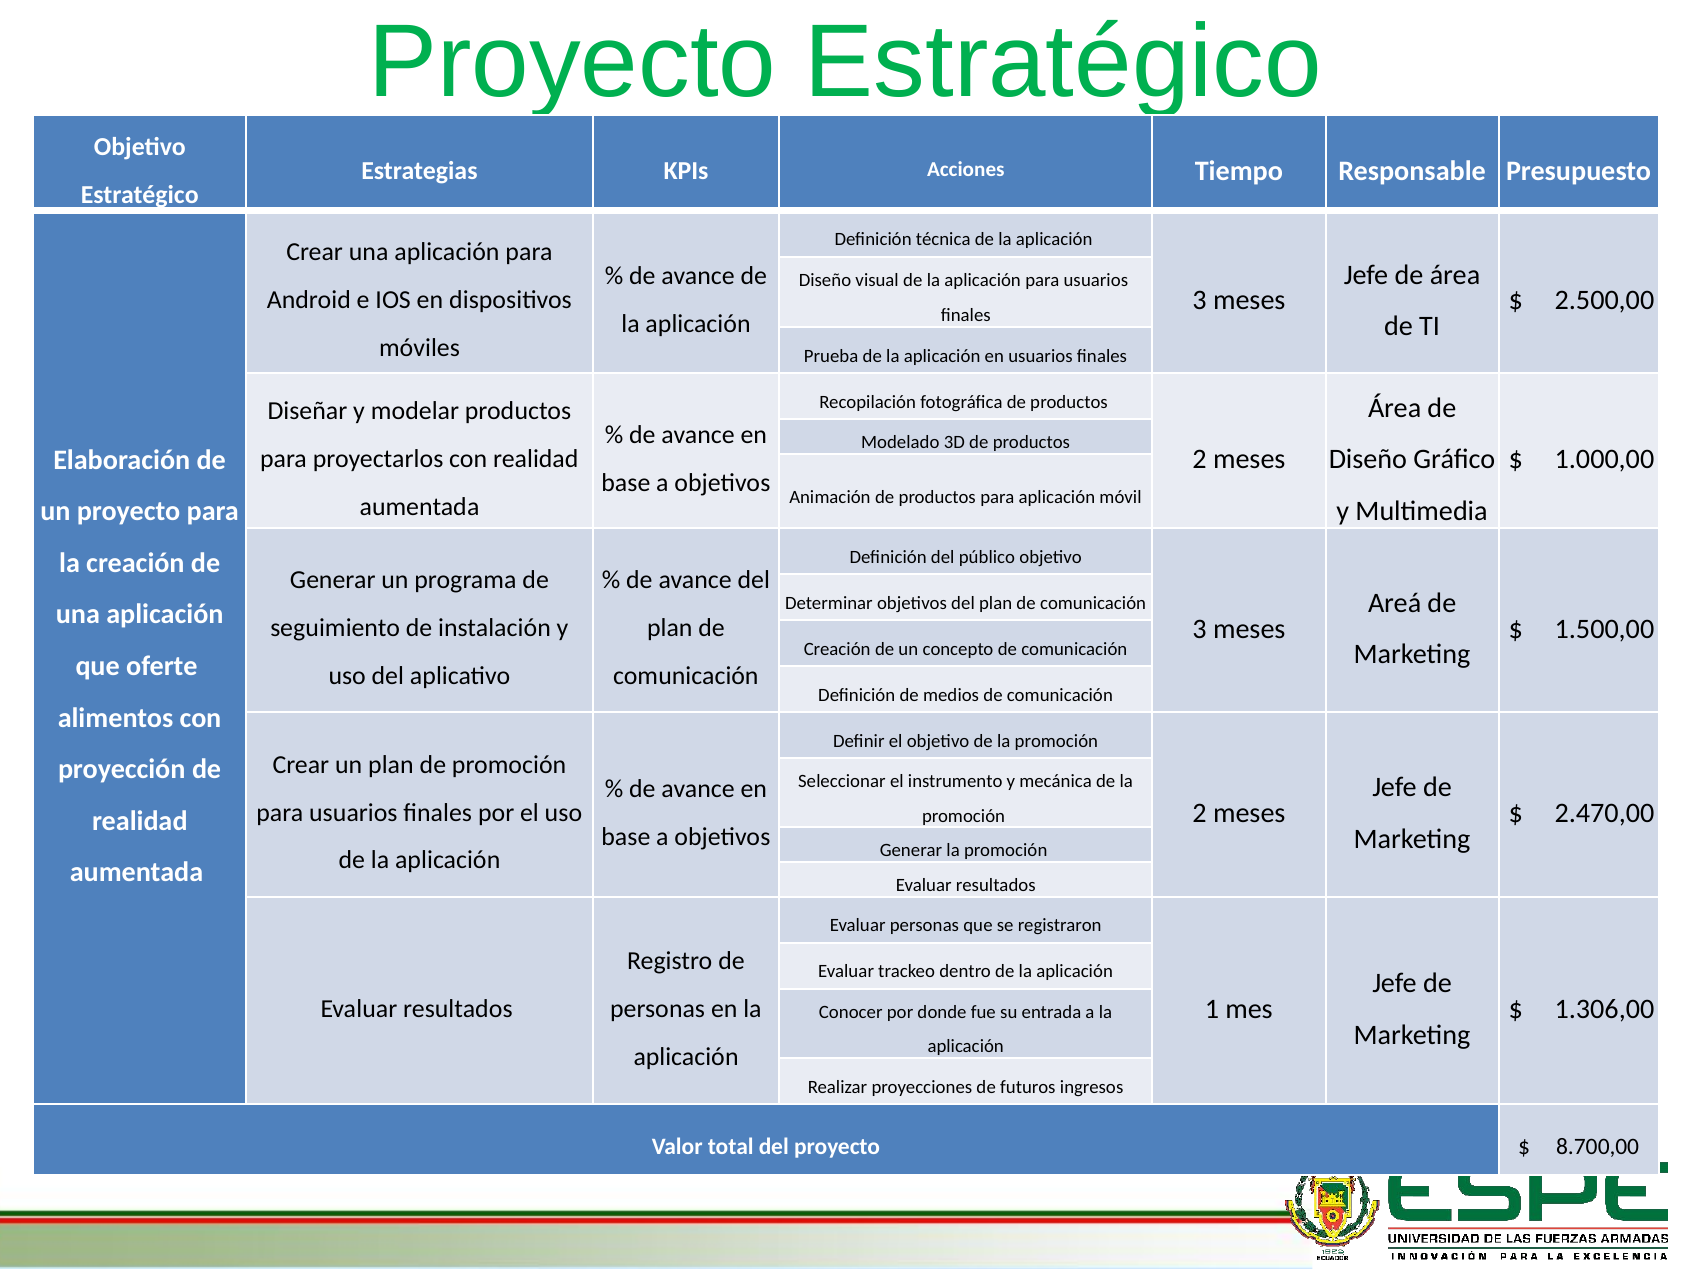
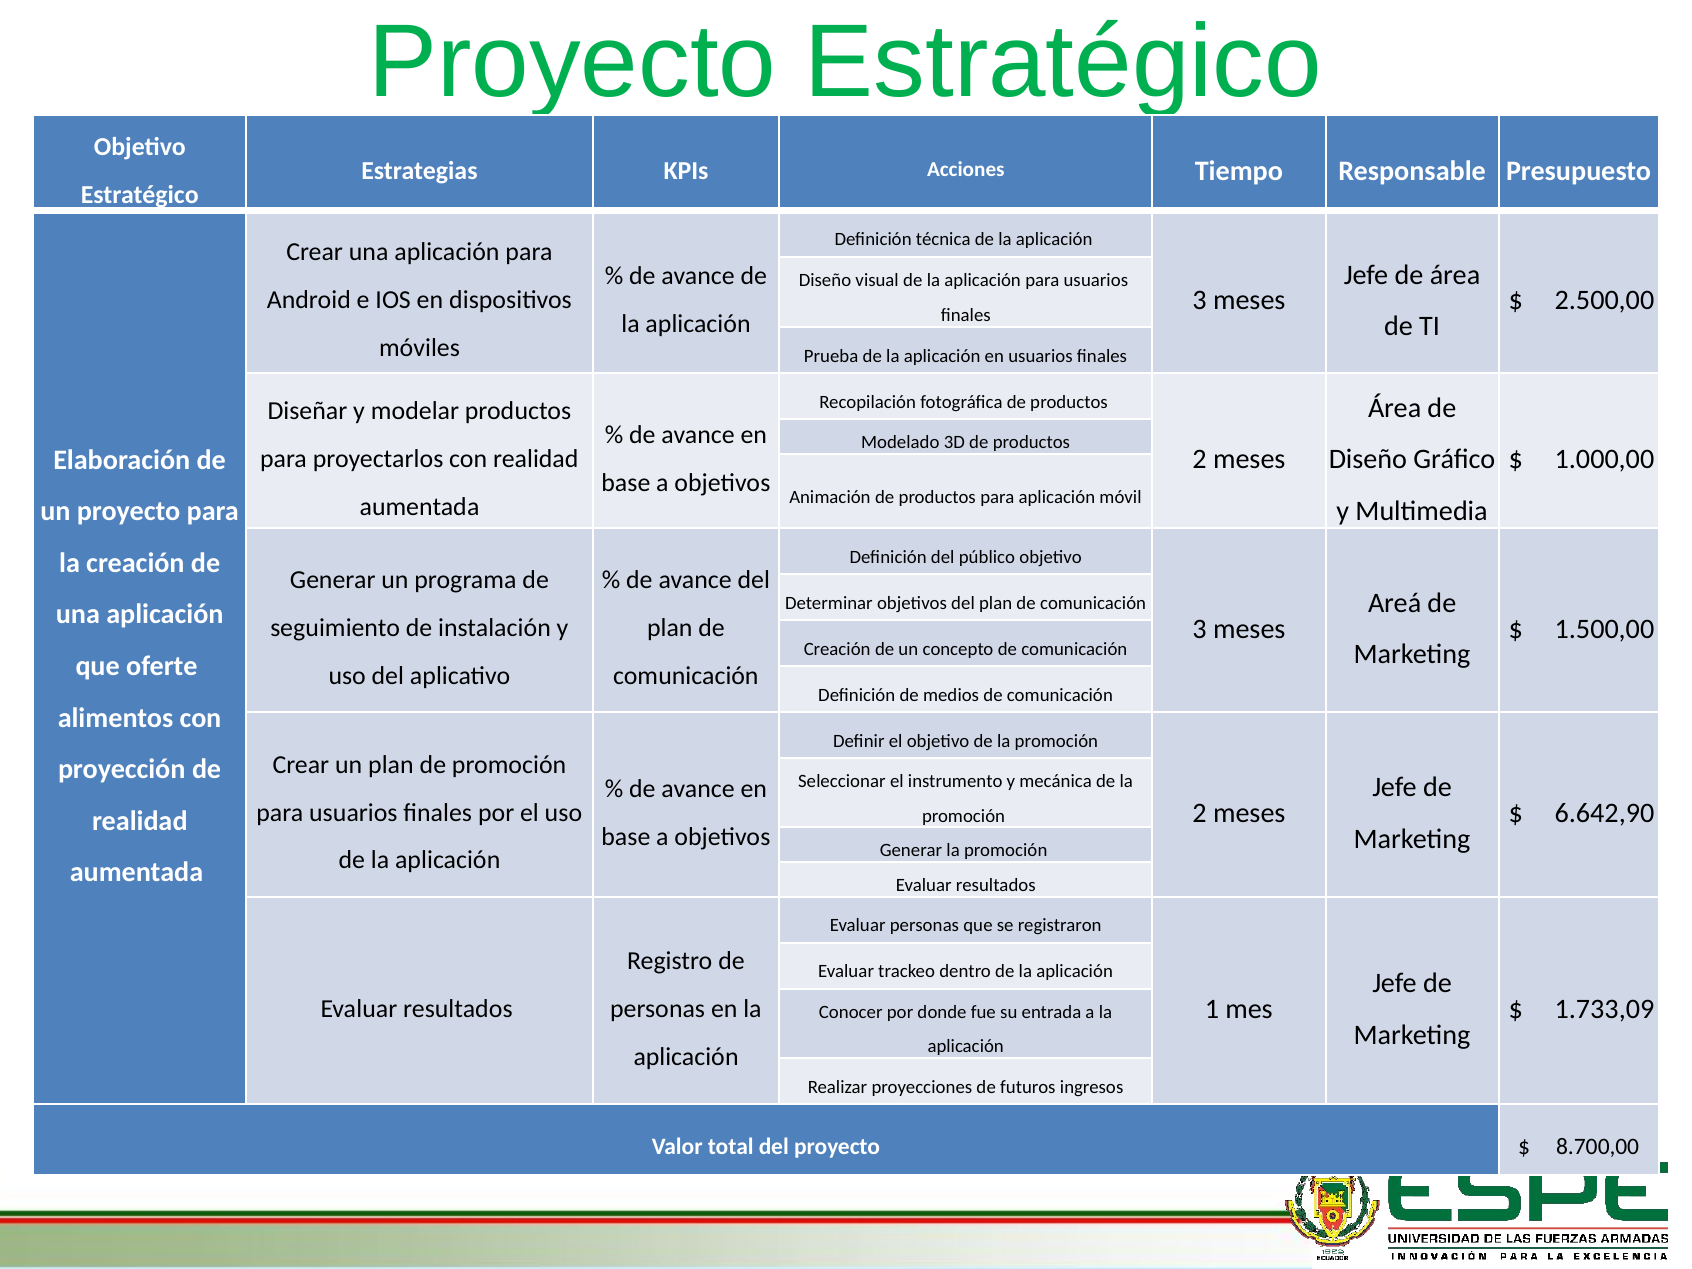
2.470,00: 2.470,00 -> 6.642,90 (1604, 813)
1.306,00: 1.306,00 -> 1.733,09 (1604, 1009)
